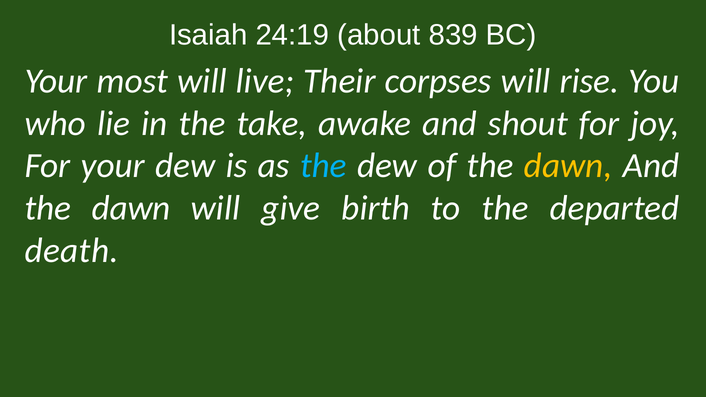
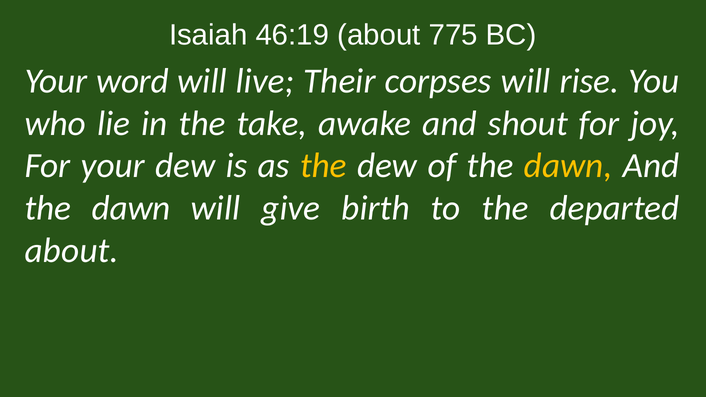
24:19: 24:19 -> 46:19 (292, 35)
839: 839 -> 775 (453, 35)
most: most -> word (133, 81)
the colour: light blue -> yellow (323, 166)
death: death -> about (72, 251)
